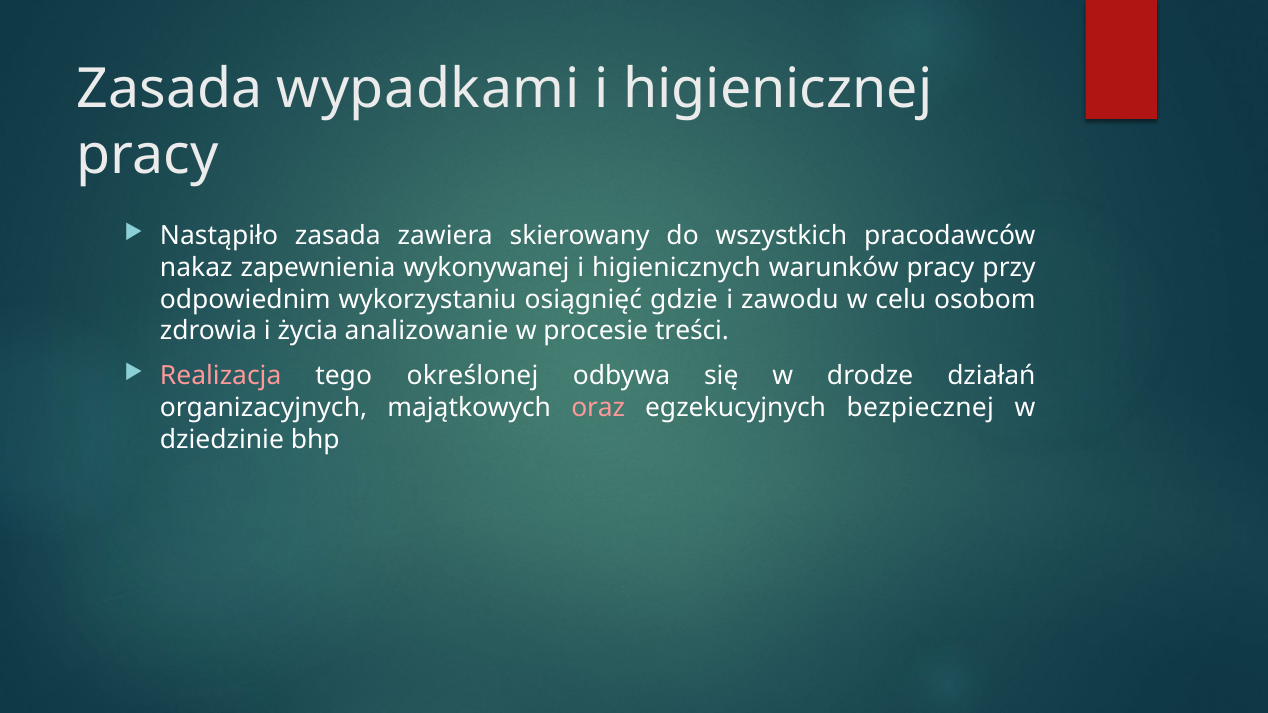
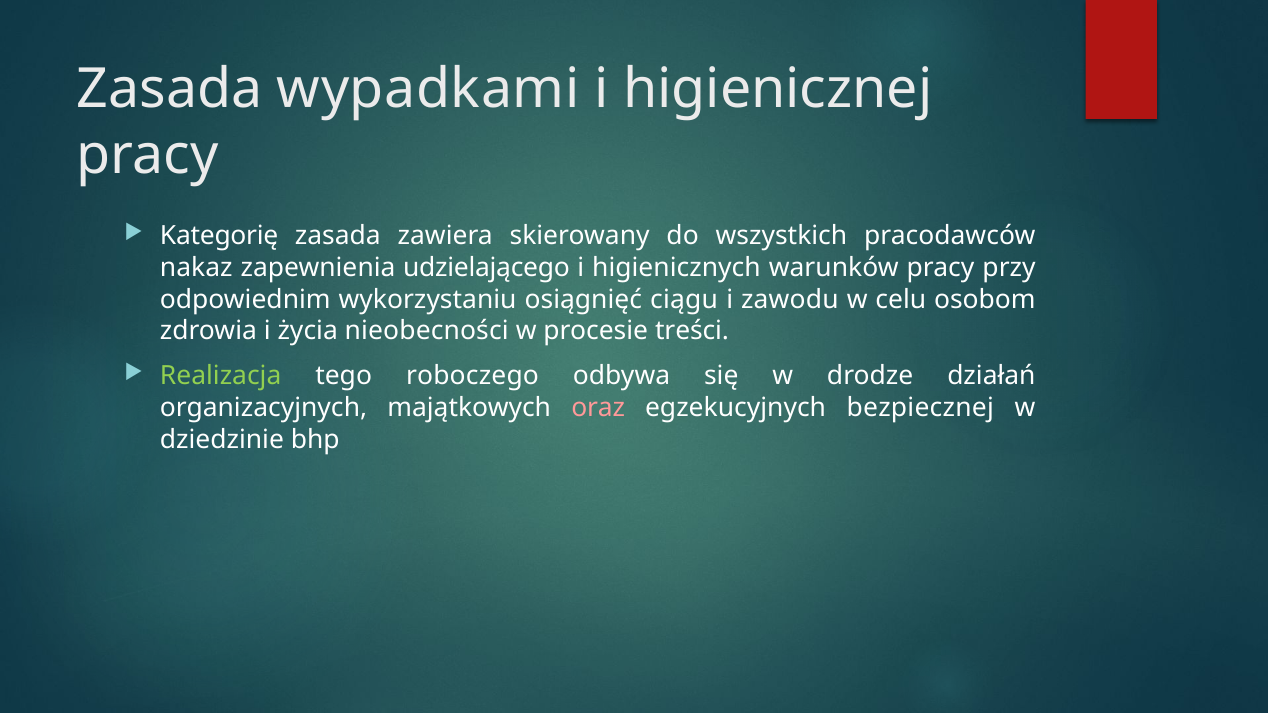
Nastąpiło: Nastąpiło -> Kategorię (219, 236)
wykonywanej: wykonywanej -> udzielającego (487, 268)
gdzie: gdzie -> ciągu (684, 299)
analizowanie: analizowanie -> nieobecności (427, 331)
Realizacja colour: pink -> light green (221, 376)
określonej: określonej -> roboczego (472, 376)
